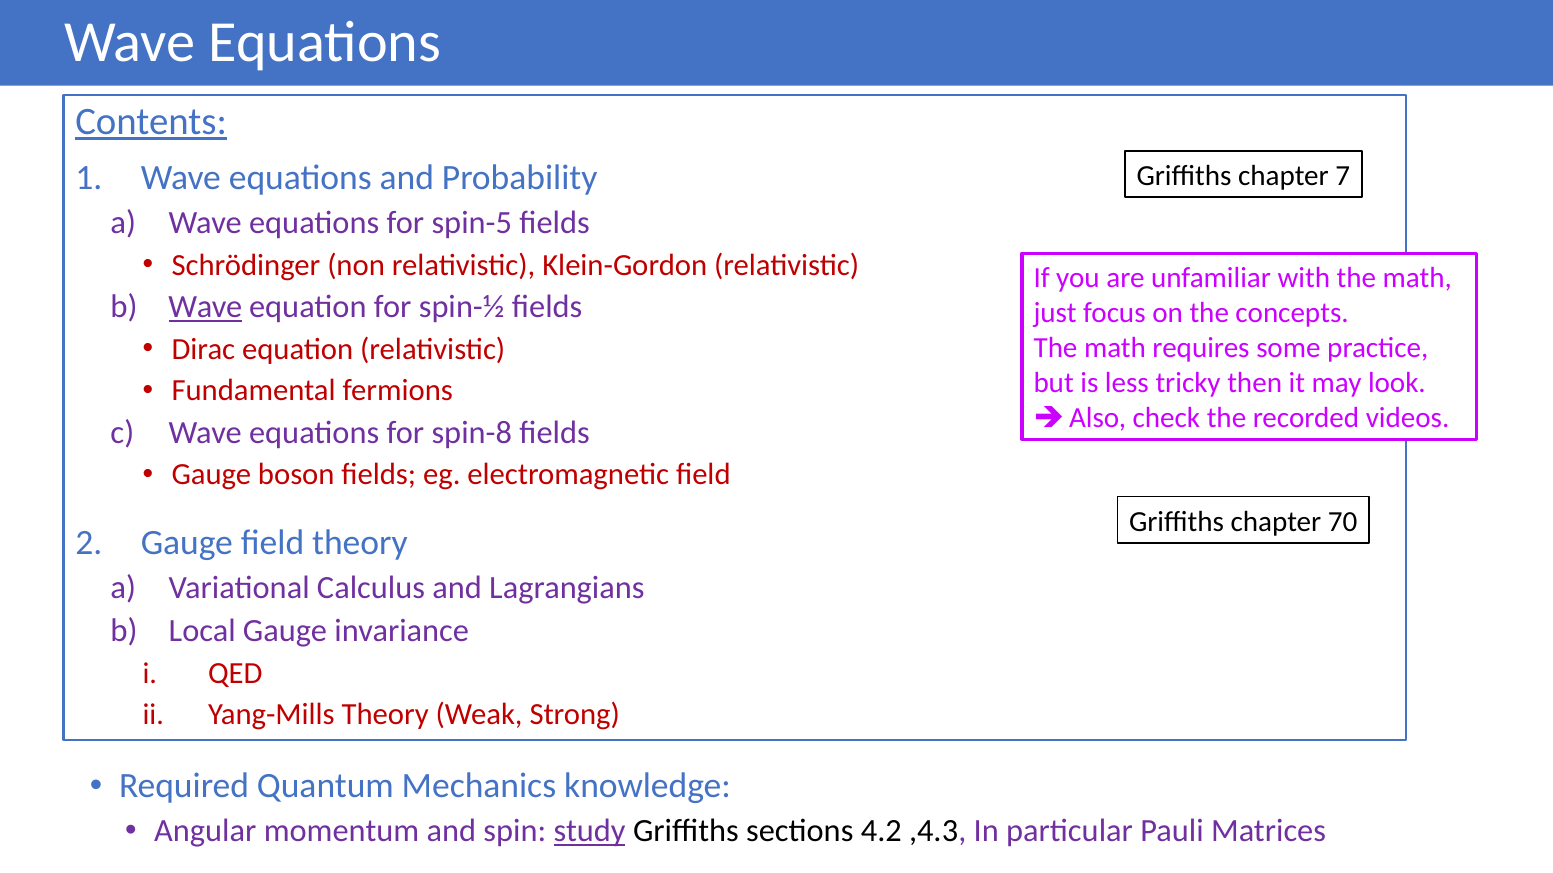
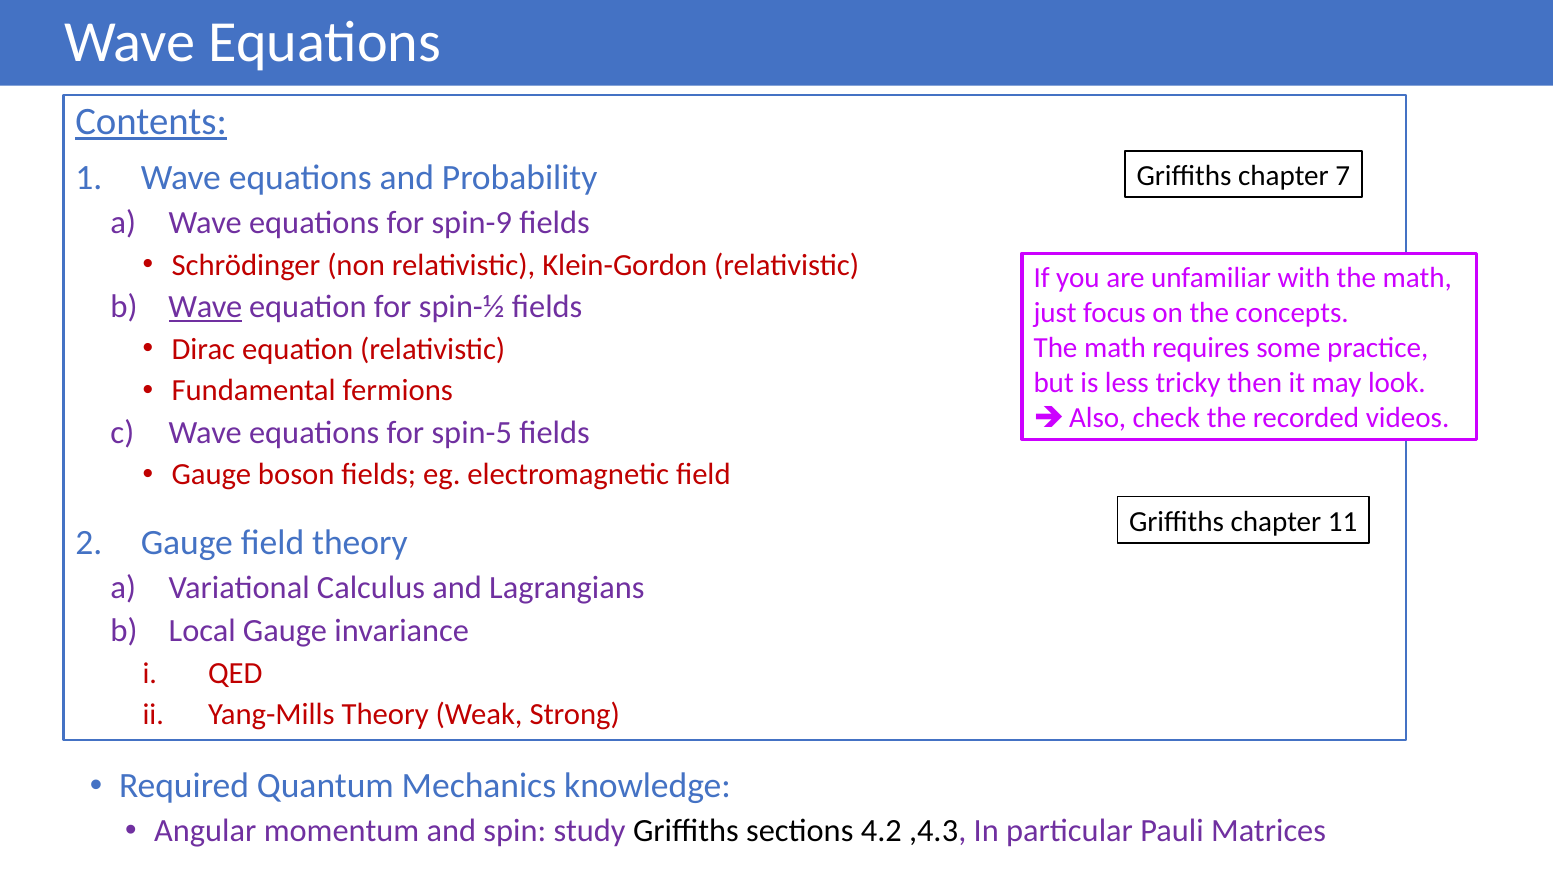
spin-5: spin-5 -> spin-9 (472, 223)
spin-8: spin-8 -> spin-5 (472, 433)
70: 70 -> 11 (1343, 522)
study underline: present -> none (589, 831)
